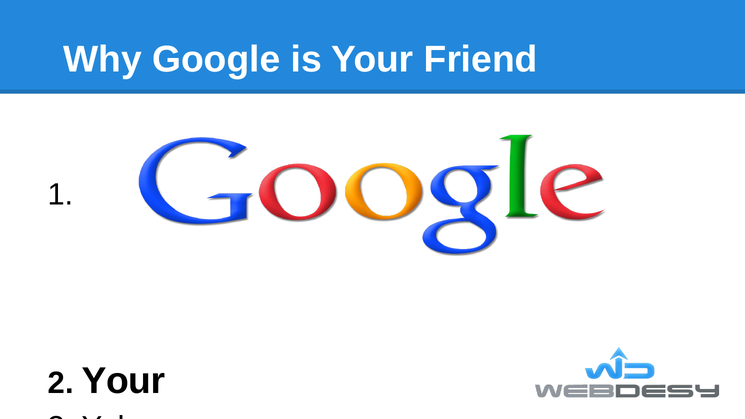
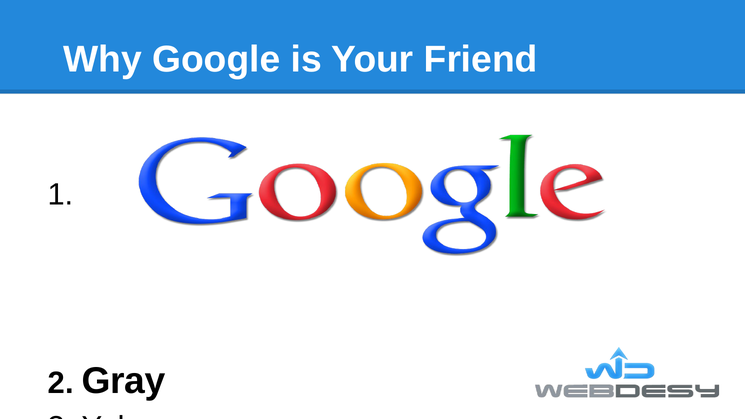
Your: Your -> Gray (123, 381)
